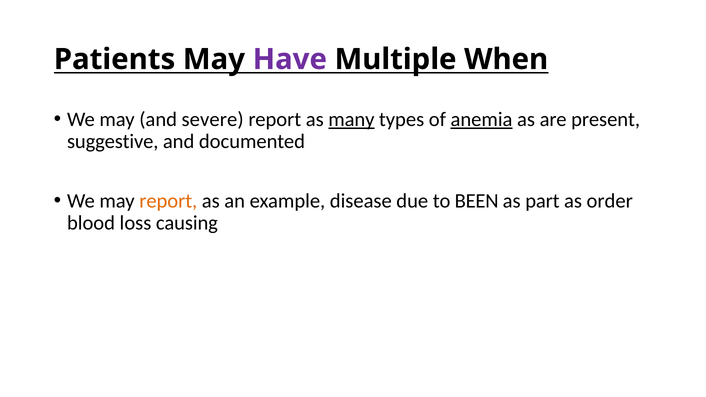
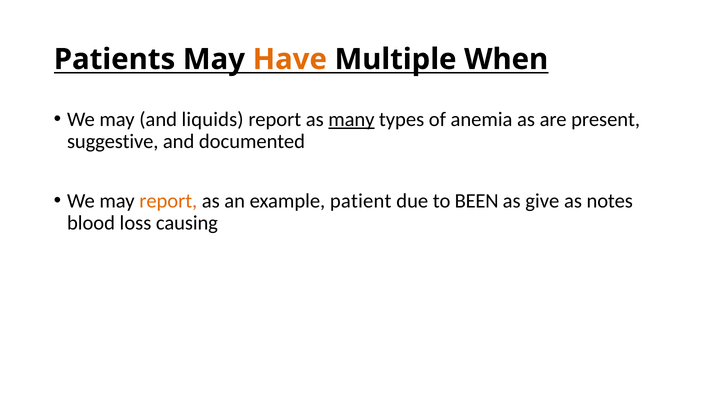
Have colour: purple -> orange (290, 59)
severe: severe -> liquids (213, 119)
anemia underline: present -> none (482, 119)
disease: disease -> patient (361, 201)
part: part -> give (542, 201)
order: order -> notes (610, 201)
